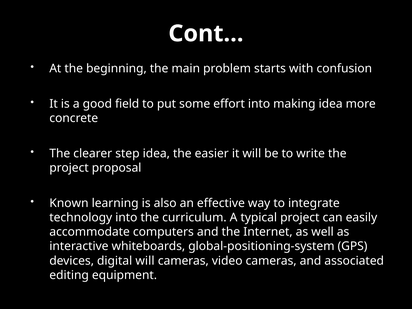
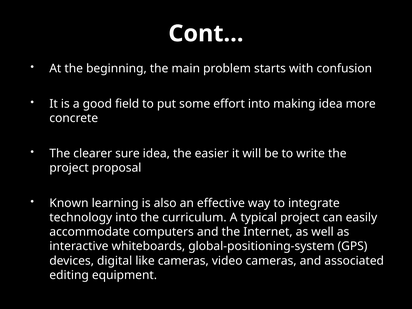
step: step -> sure (127, 153)
digital will: will -> like (145, 261)
